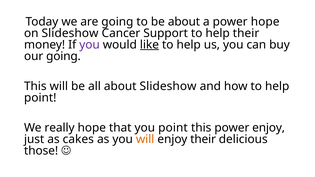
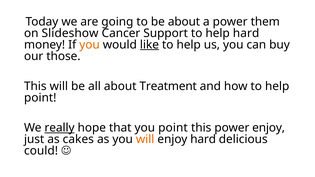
power hope: hope -> them (265, 22)
help their: their -> hard (246, 33)
you colour: purple -> orange (90, 45)
our going: going -> those (63, 56)
about Slideshow: Slideshow -> Treatment (168, 86)
really underline: none -> present (60, 128)
enjoy their: their -> hard (203, 139)
those: those -> could (41, 151)
